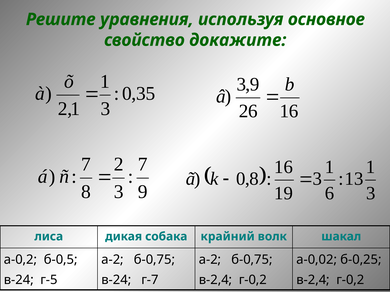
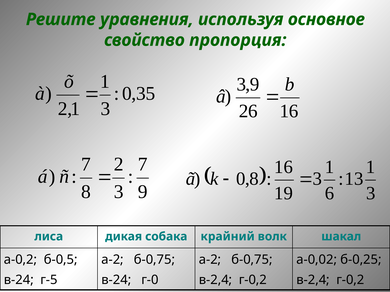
докажите: докажите -> пропорция (238, 40)
г-7: г-7 -> г-0 (150, 280)
